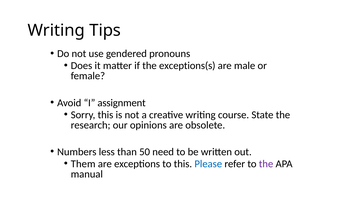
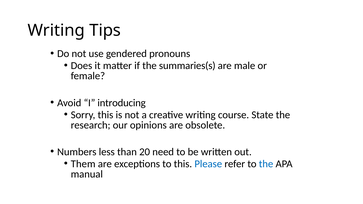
exceptions(s: exceptions(s -> summaries(s (187, 66)
assignment: assignment -> introducing (122, 103)
50: 50 -> 20 (145, 152)
the colour: purple -> blue (266, 164)
